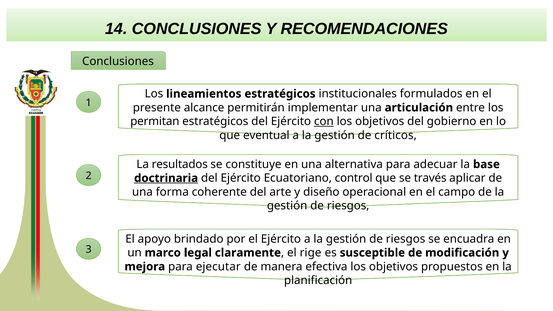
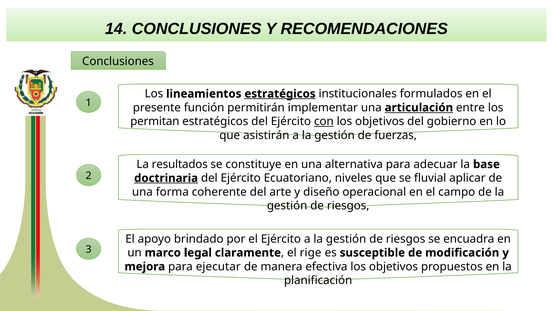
estratégicos underline: none -> present (280, 94)
alcance: alcance -> función (204, 108)
articulación underline: none -> present (419, 108)
eventual: eventual -> asistirán (266, 135)
críticos: críticos -> fuerzas (396, 135)
control: control -> niveles (354, 178)
través: través -> fluvial (430, 178)
